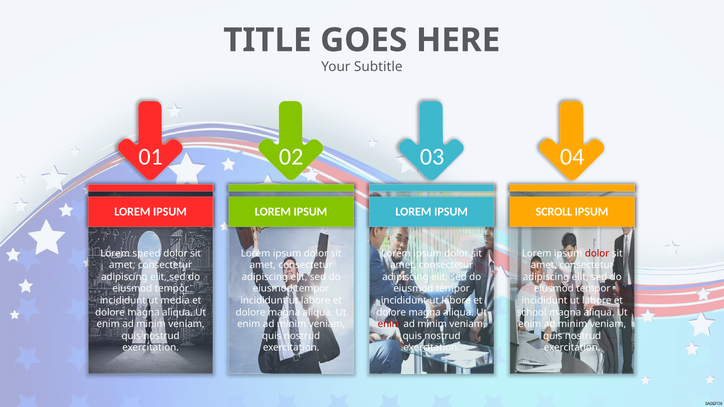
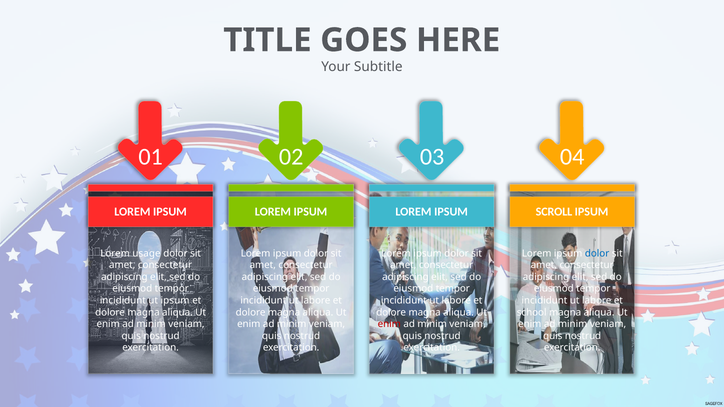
speed: speed -> usage (147, 254)
dolor colour: red -> blue (597, 254)
ut media: media -> ipsum (175, 301)
